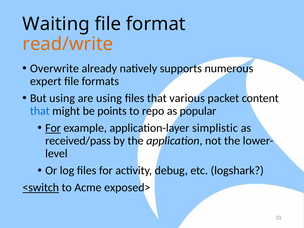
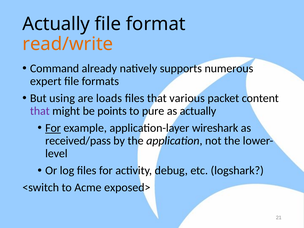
Waiting: Waiting -> Actually (56, 24)
Overwrite: Overwrite -> Command (55, 69)
are using: using -> loads (109, 98)
that colour: blue -> purple (40, 111)
repo: repo -> pure (153, 111)
as popular: popular -> actually (198, 111)
simplistic: simplistic -> wireshark (215, 128)
<switch underline: present -> none (41, 188)
